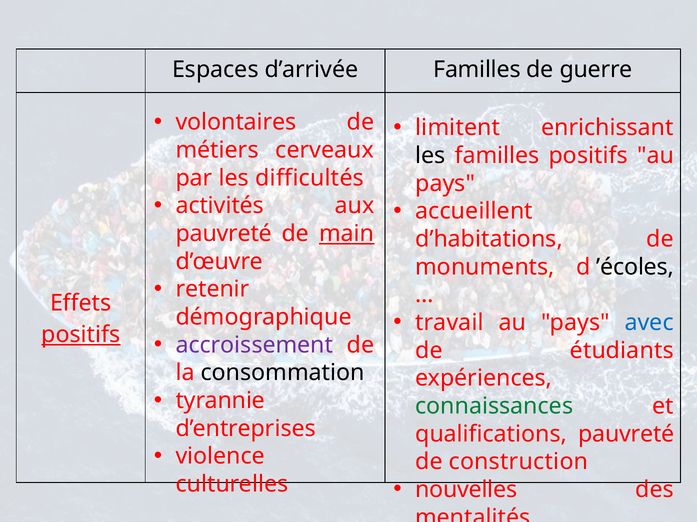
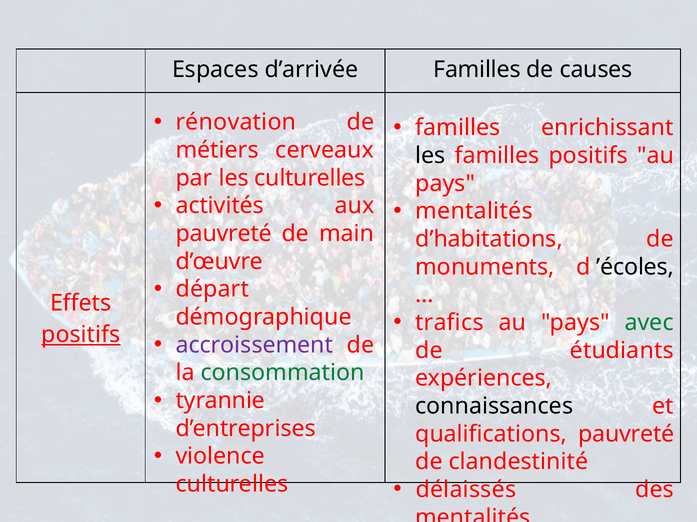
guerre: guerre -> causes (596, 70)
volontaires: volontaires -> rénovation (236, 122)
limitent: limitent -> familles (458, 128)
les difficultés: difficultés -> culturelles (310, 178)
accueillent: accueillent -> mentalités (474, 212)
main underline: present -> none (347, 234)
retenir: retenir -> départ (212, 290)
travail: travail -> trafics (449, 323)
avec colour: blue -> green (649, 323)
consommation colour: black -> green (283, 373)
connaissances colour: green -> black (494, 407)
construction: construction -> clandestinité (519, 462)
nouvelles: nouvelles -> délaissés (466, 490)
